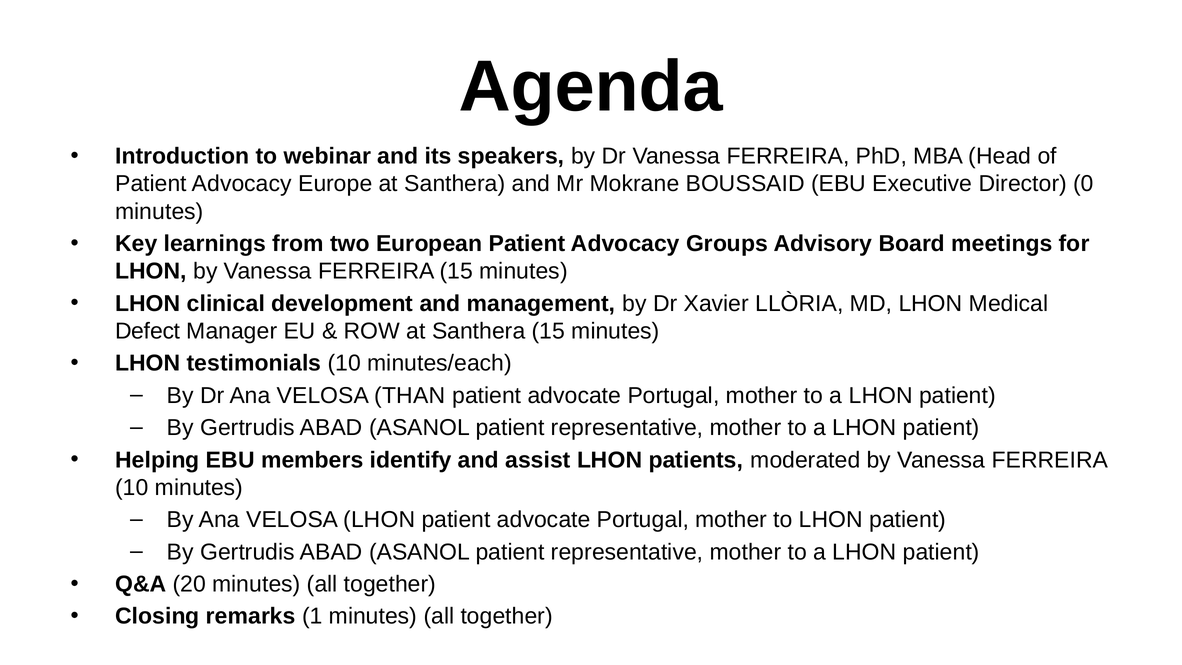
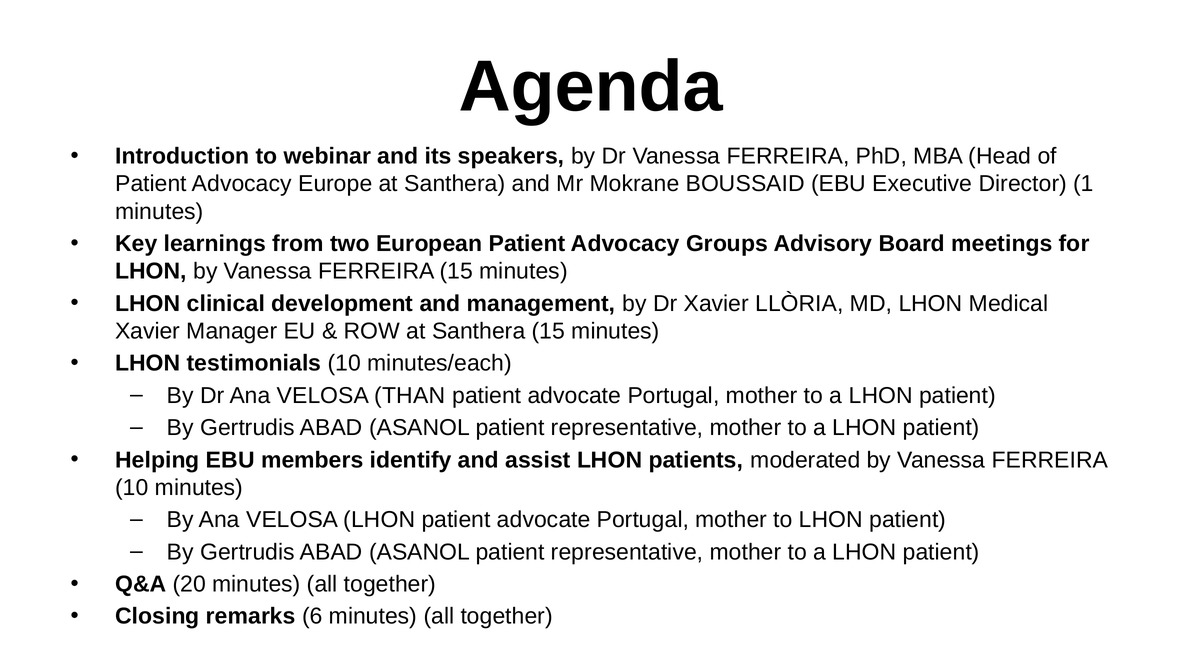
0: 0 -> 1 (1083, 184)
Defect: Defect -> Xavier (148, 331)
1: 1 -> 6 (312, 616)
